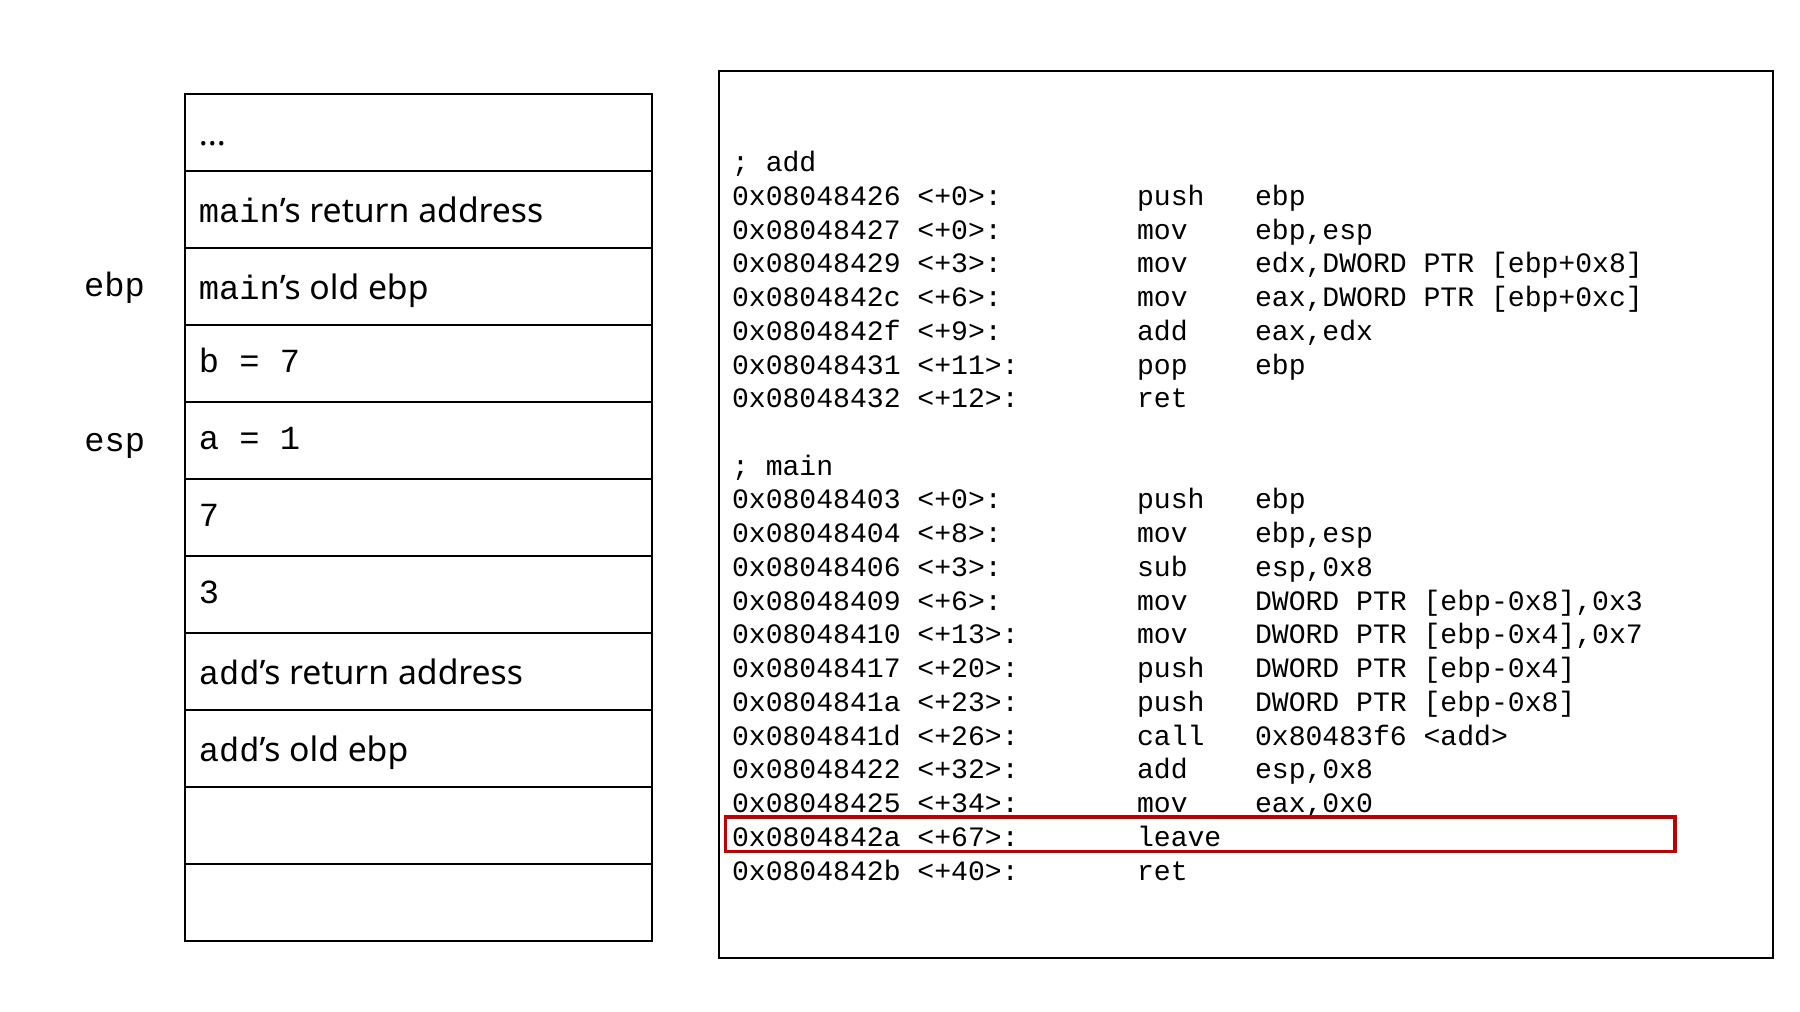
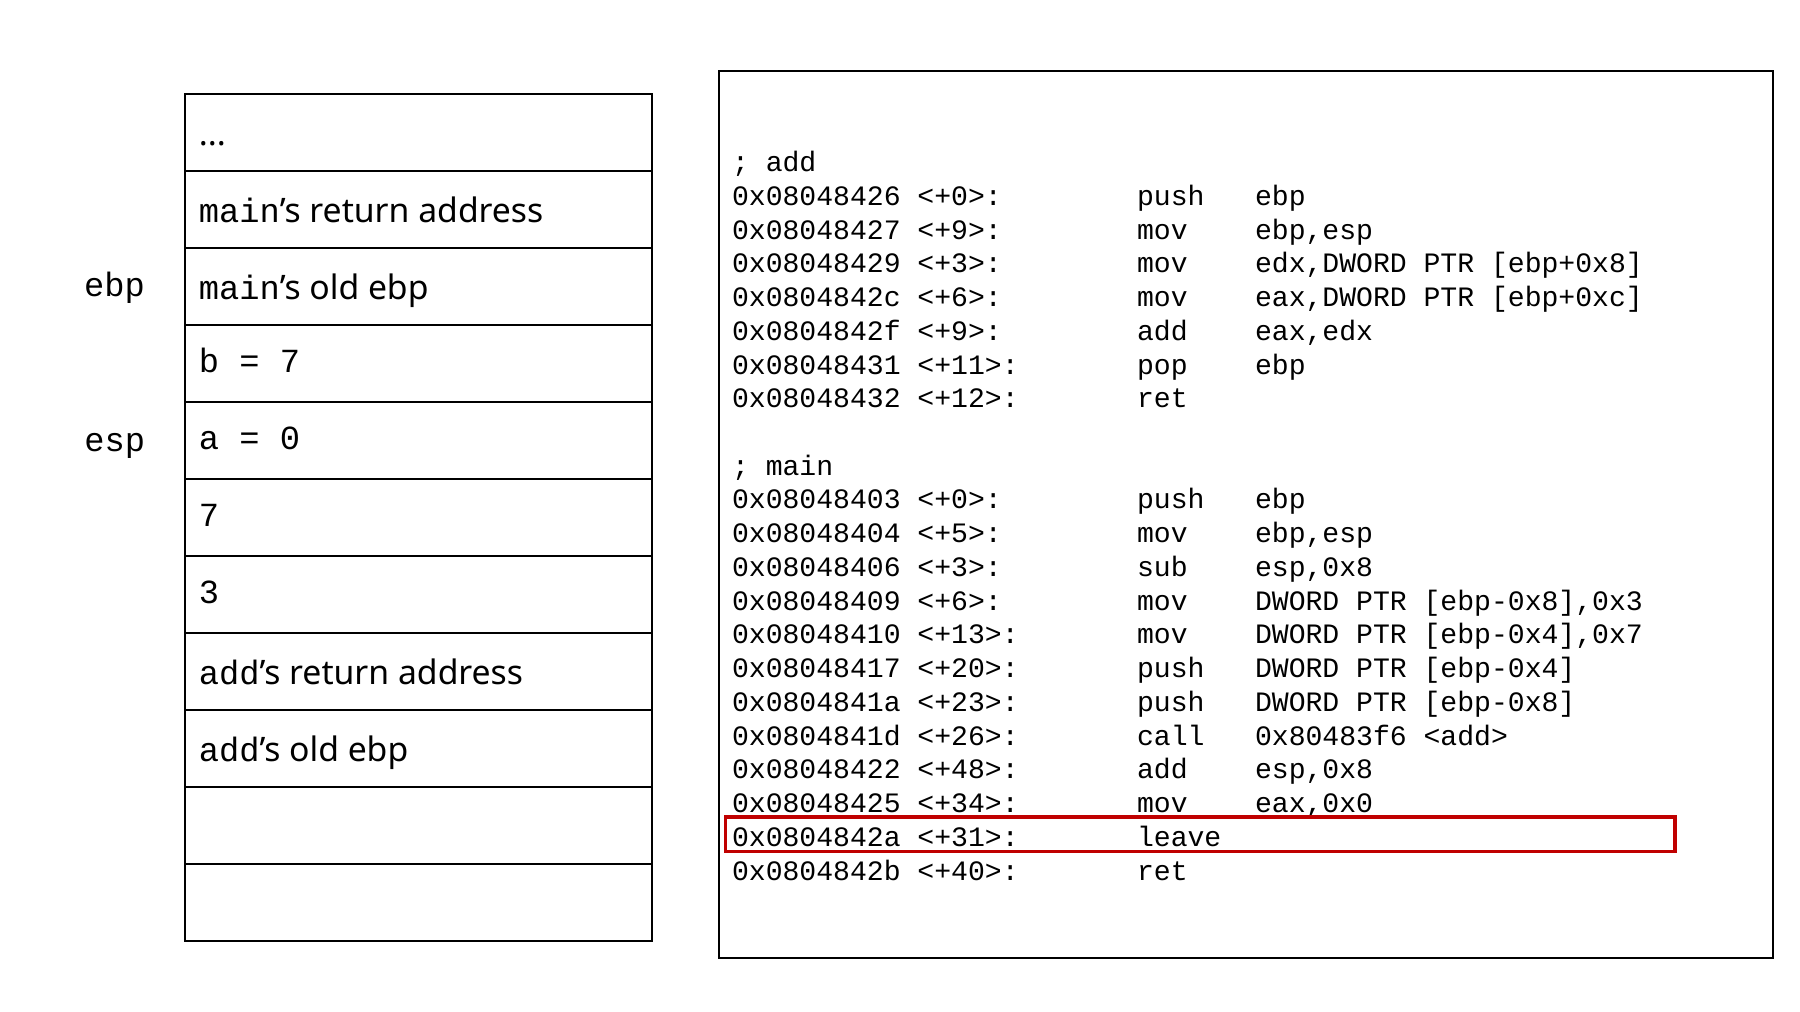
0x08048427 <+0>: <+0> -> <+9> (960, 230)
1: 1 -> 0 (290, 439)
<+8>: <+8> -> <+5> (960, 534)
<+32>: <+32> -> <+48> (968, 770)
<+67>: <+67> -> <+31> (968, 837)
